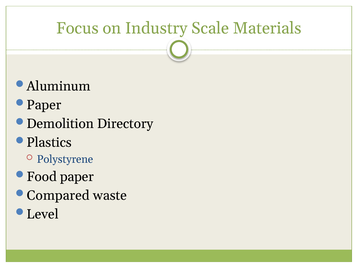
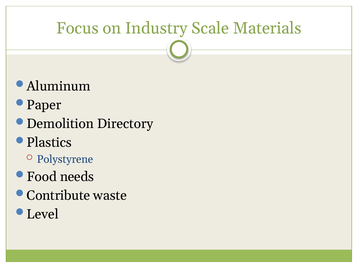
Food paper: paper -> needs (77, 177)
Compared: Compared -> Contribute (58, 196)
